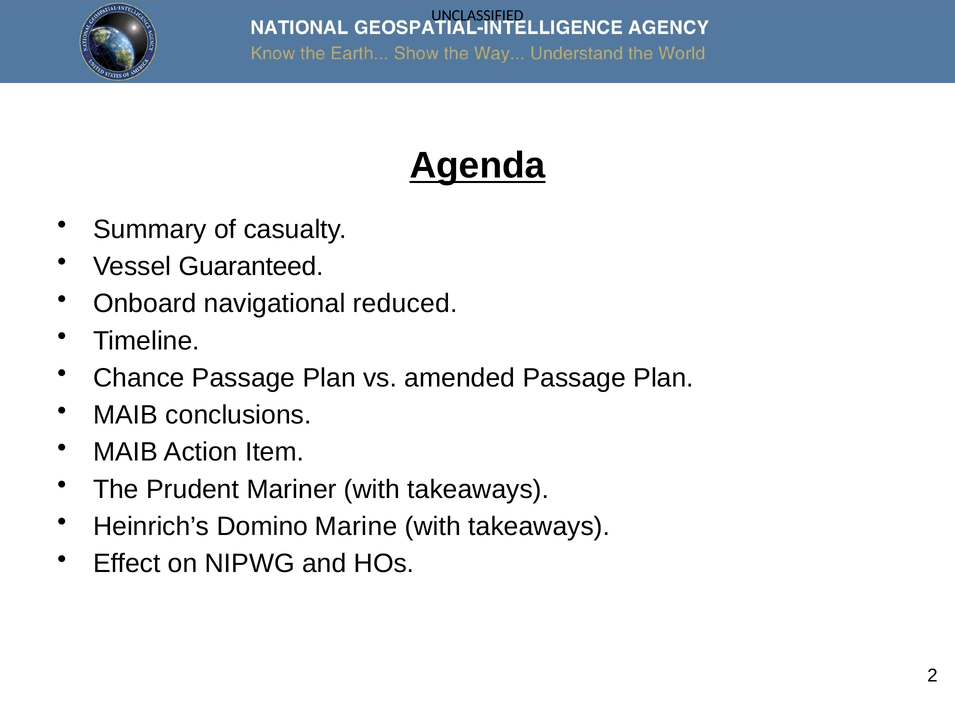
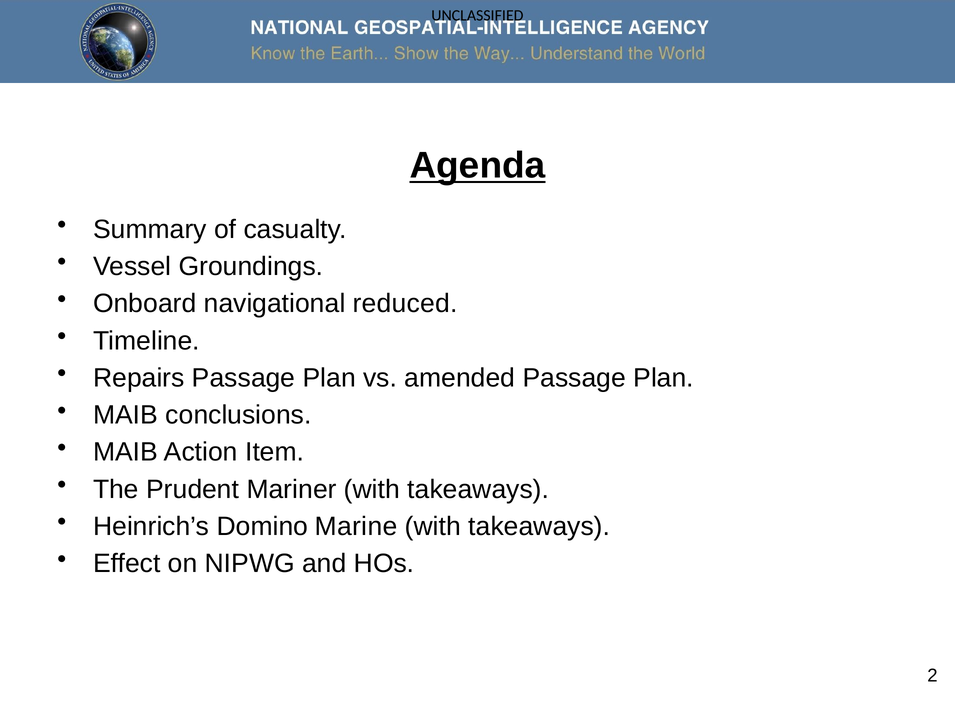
Guaranteed: Guaranteed -> Groundings (251, 267)
Chance: Chance -> Repairs (139, 378)
